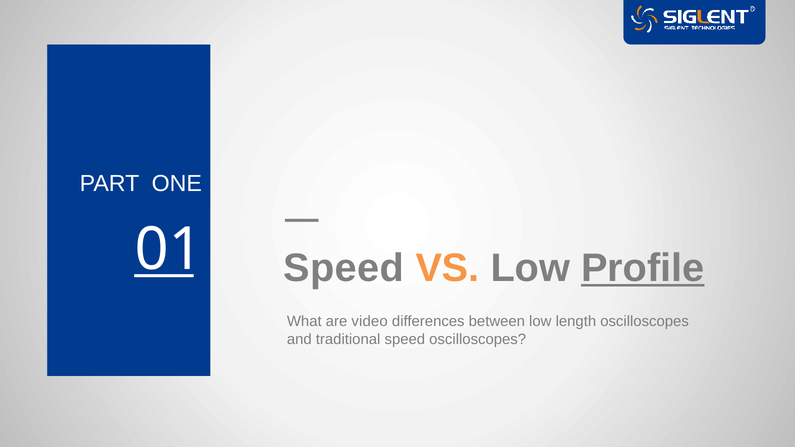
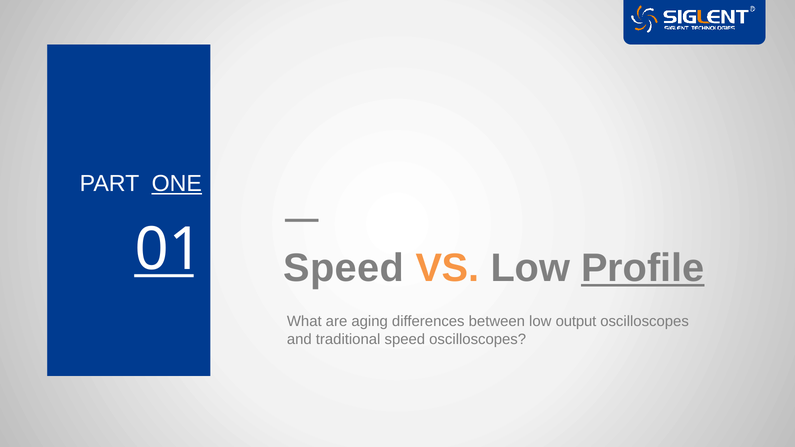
ONE underline: none -> present (177, 184)
video: video -> aging (370, 321)
length: length -> output (576, 321)
